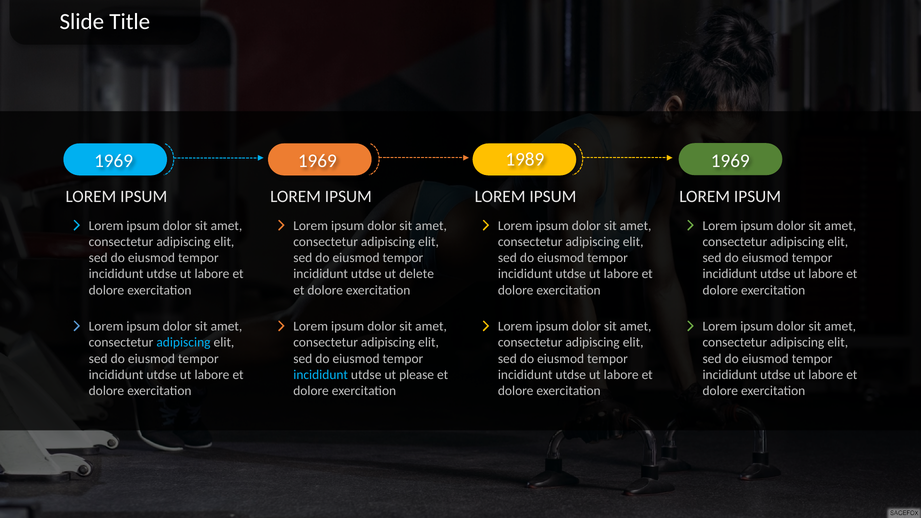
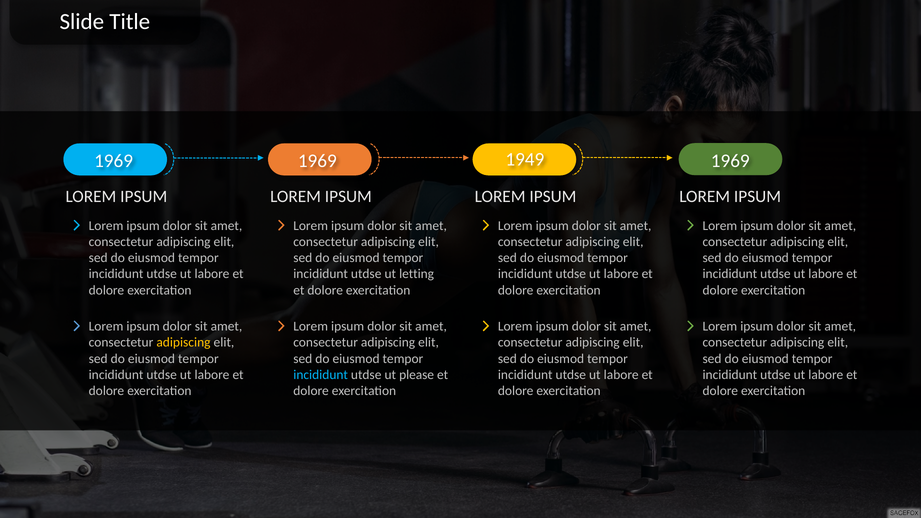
1989: 1989 -> 1949 (525, 160)
delete: delete -> letting (417, 274)
adipiscing colour: light blue -> yellow (183, 342)
